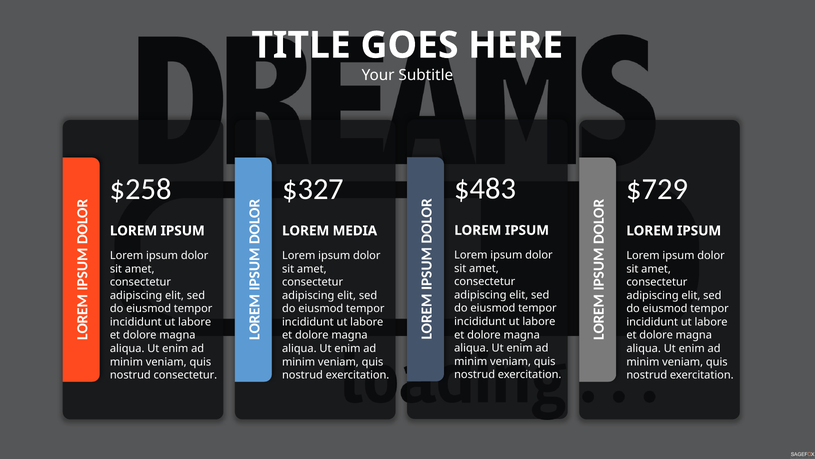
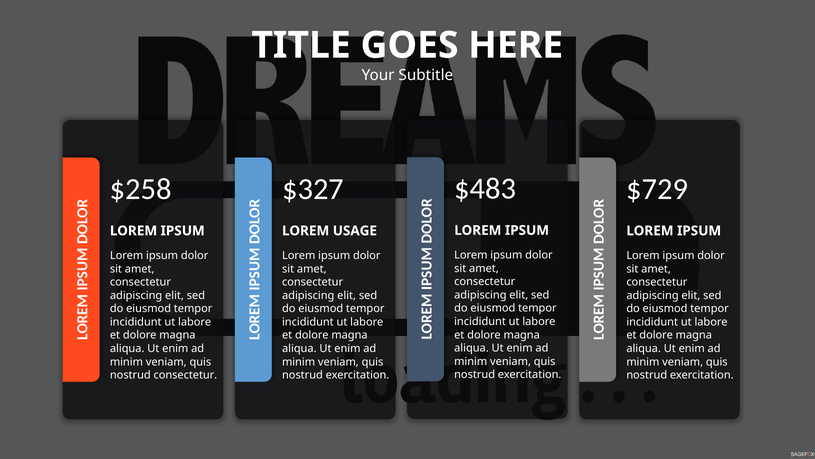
MEDIA: MEDIA -> USAGE (355, 231)
